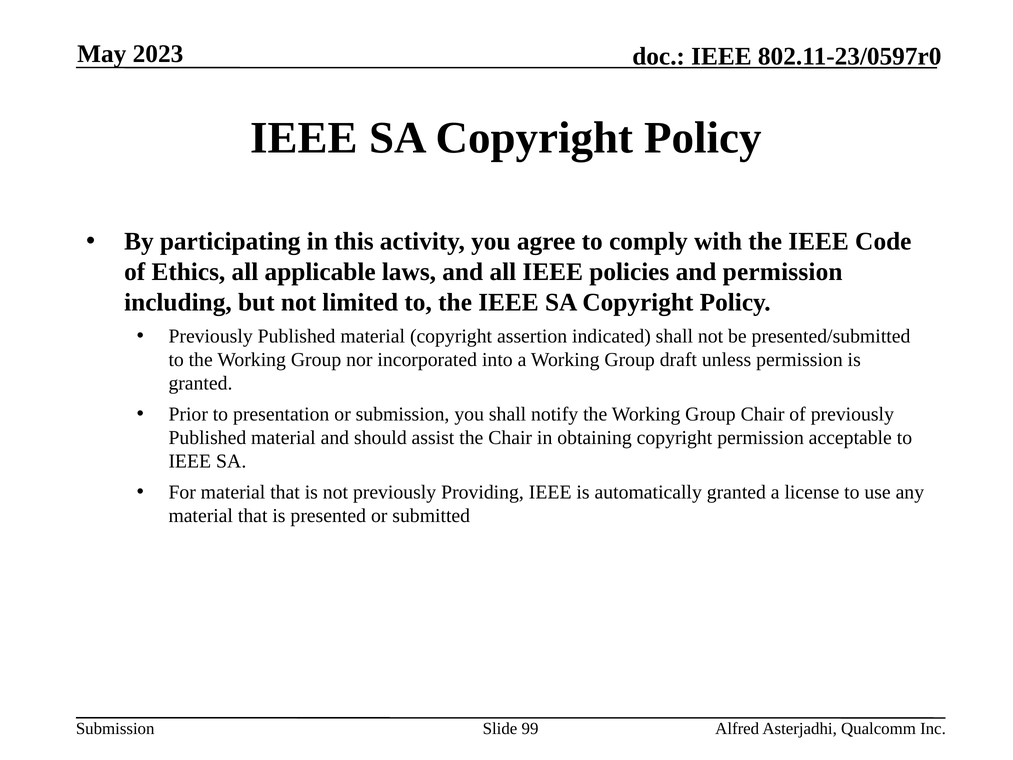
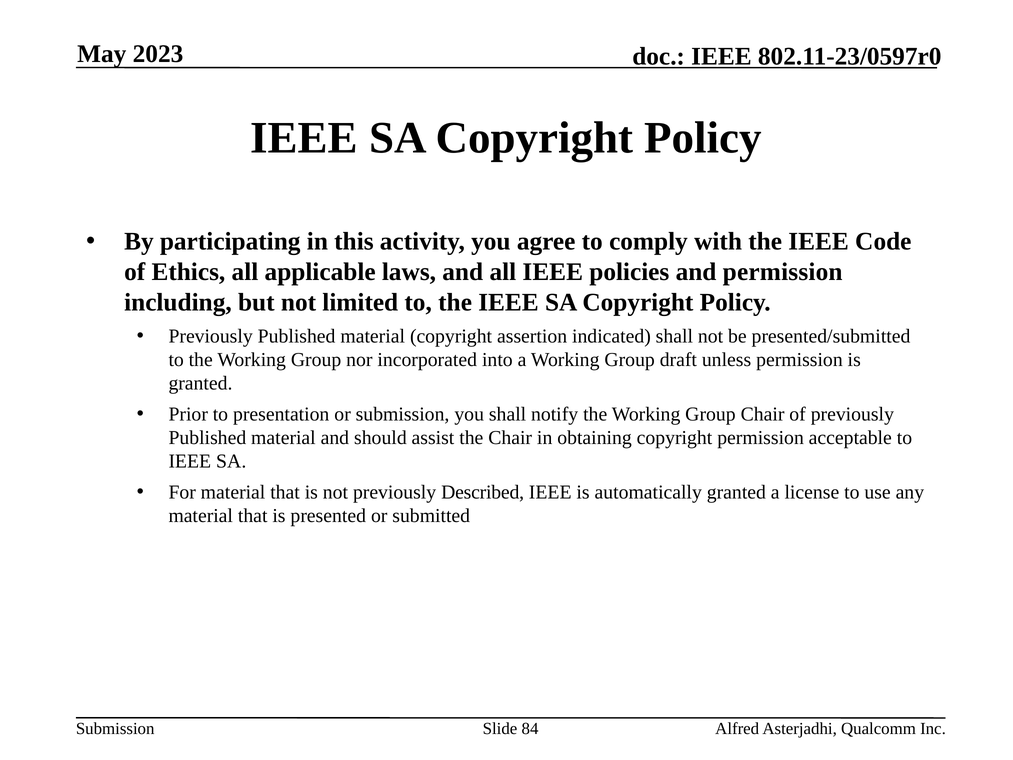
Providing: Providing -> Described (483, 492)
99: 99 -> 84 (530, 729)
